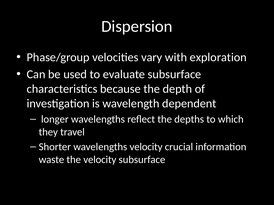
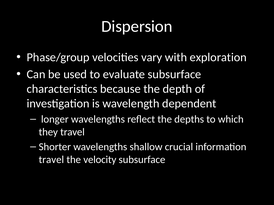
wavelengths velocity: velocity -> shallow (146, 147)
waste: waste -> travel (51, 160)
